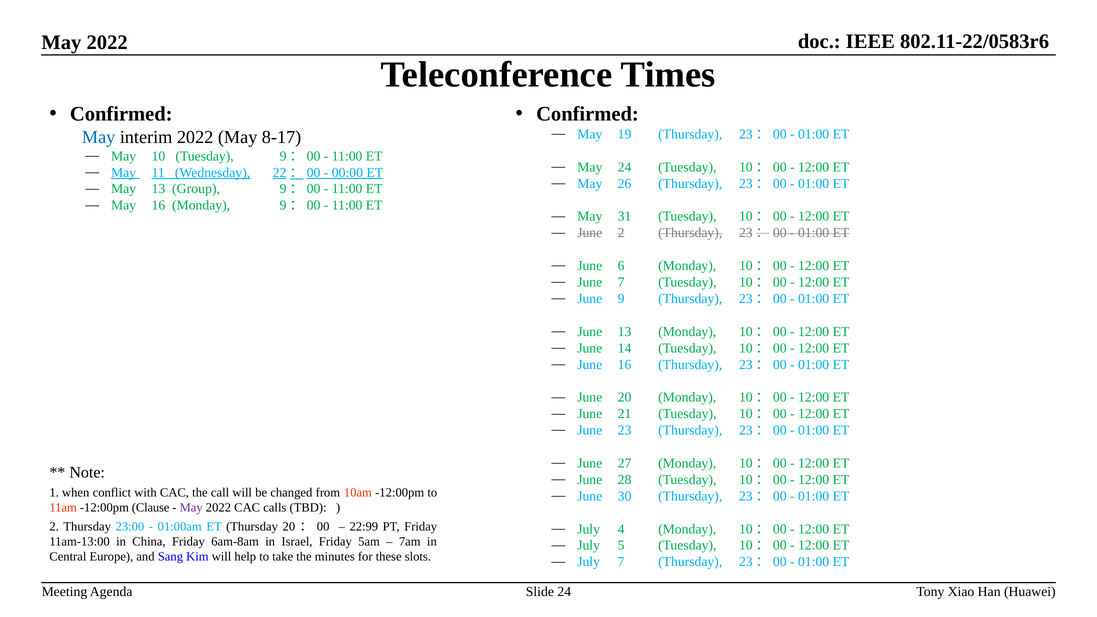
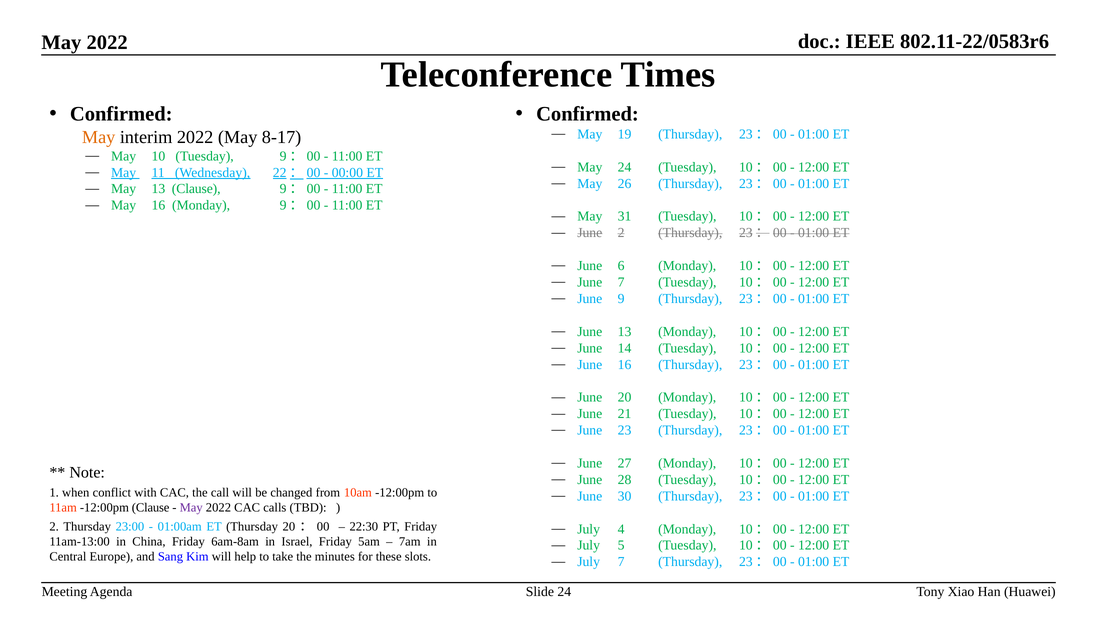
May colour: blue -> orange (99, 137)
13 Group: Group -> Clause (196, 189)
22:99: 22:99 -> 22:30 (364, 526)
